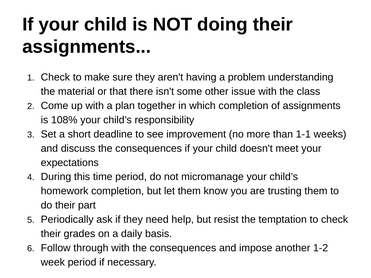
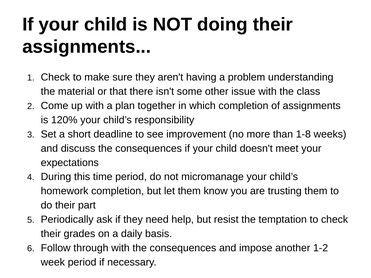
108%: 108% -> 120% (64, 120)
1-1: 1-1 -> 1-8 (303, 134)
